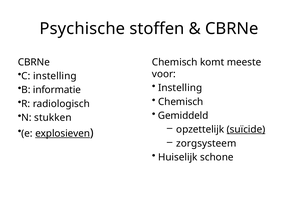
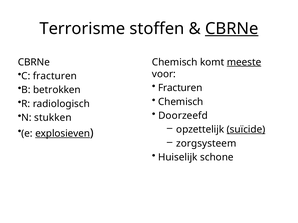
Psychische: Psychische -> Terrorisme (82, 29)
CBRNe underline: none -> present (232, 29)
meeste underline: none -> present (244, 62)
C instelling: instelling -> fracturen (55, 76)
Instelling: Instelling -> Fracturen (180, 88)
informatie: informatie -> betrokken (57, 90)
Gemiddeld: Gemiddeld -> Doorzeefd (183, 116)
